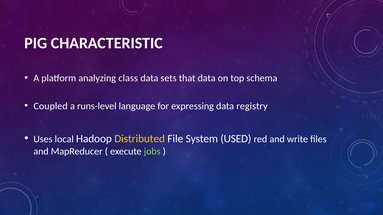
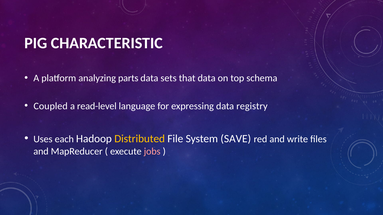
class: class -> parts (128, 78)
runs-level: runs-level -> read-level (97, 106)
local: local -> each (64, 139)
USED: USED -> SAVE (236, 139)
jobs colour: light green -> pink (152, 152)
